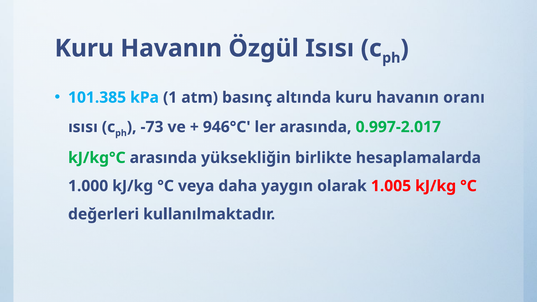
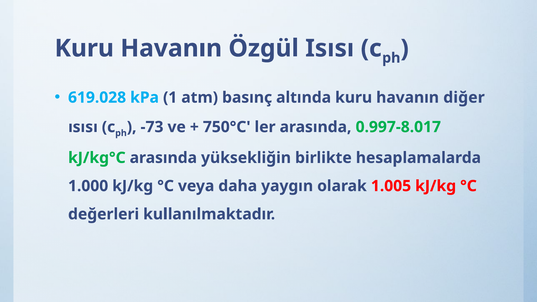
101.385: 101.385 -> 619.028 (97, 98)
oranı: oranı -> diğer (464, 98)
946°C: 946°C -> 750°C (227, 127)
0.997-2.017: 0.997-2.017 -> 0.997-8.017 (398, 127)
